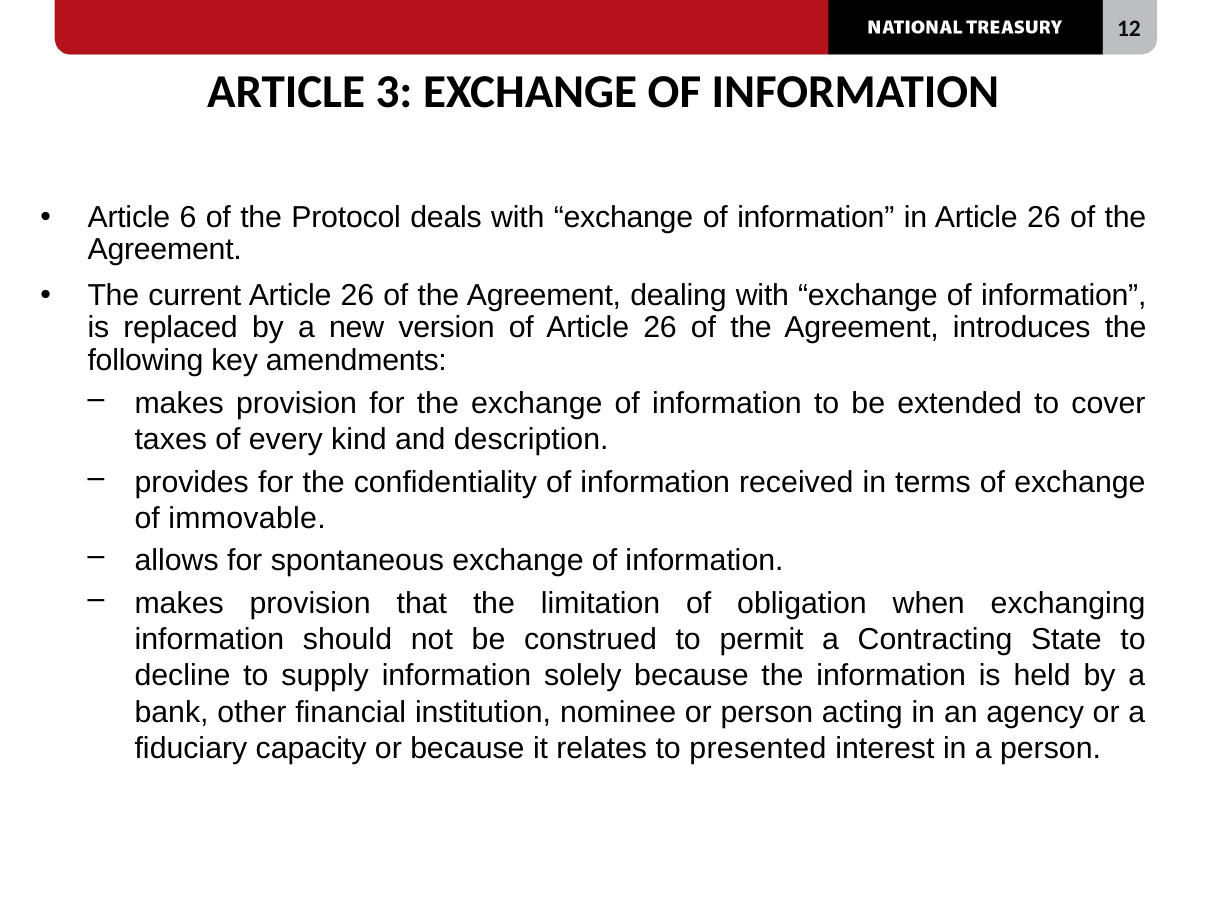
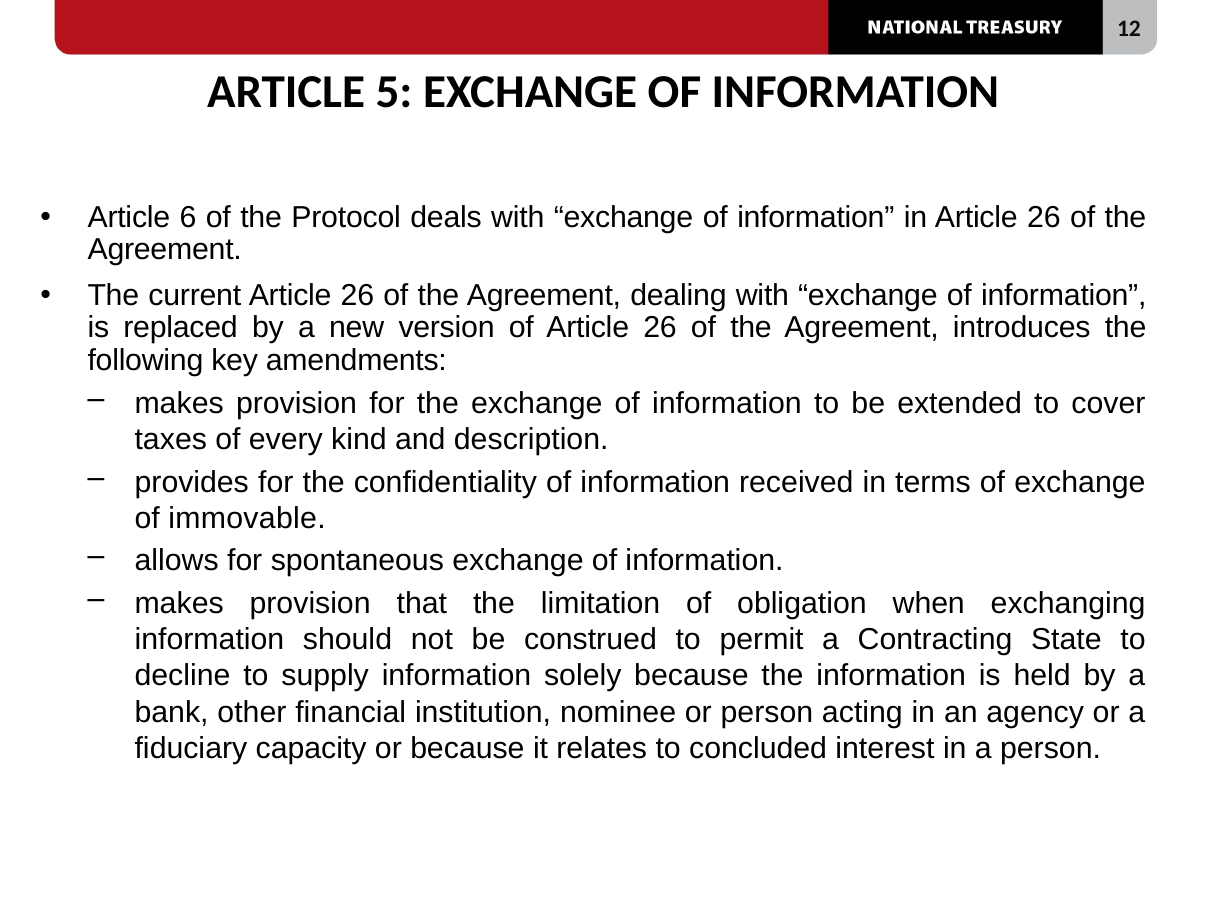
3: 3 -> 5 (394, 92)
presented: presented -> concluded (758, 749)
